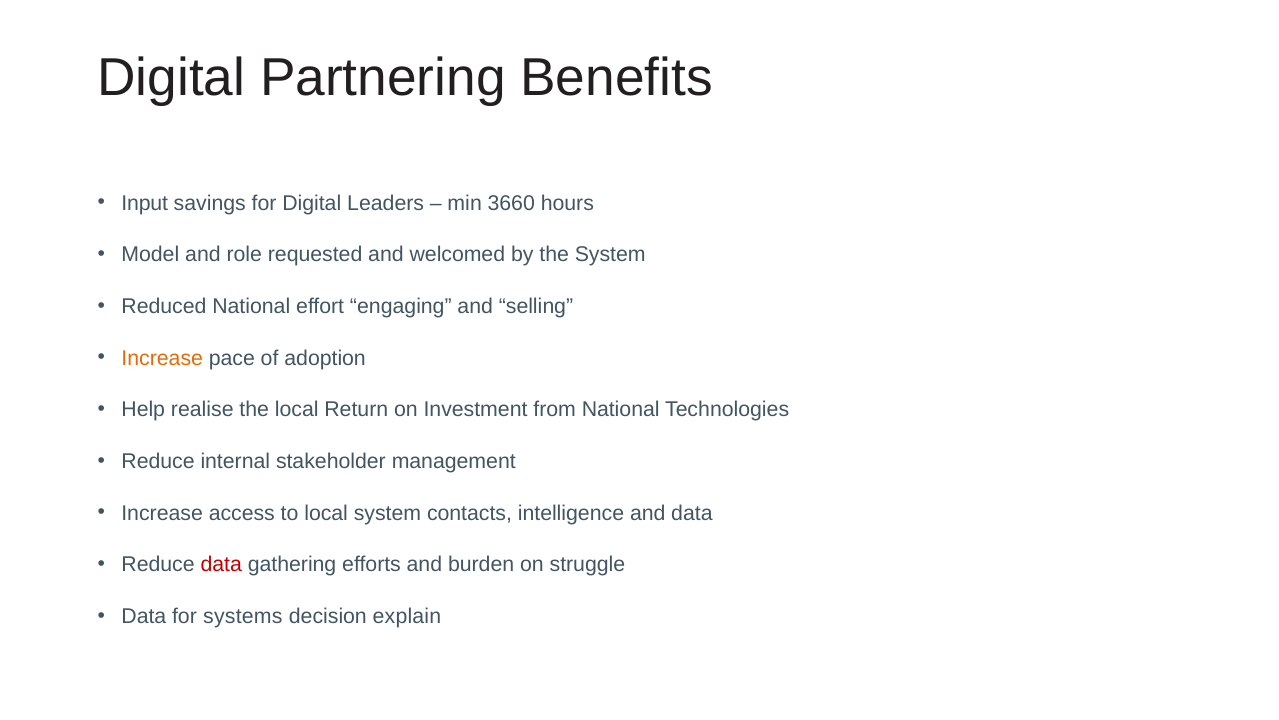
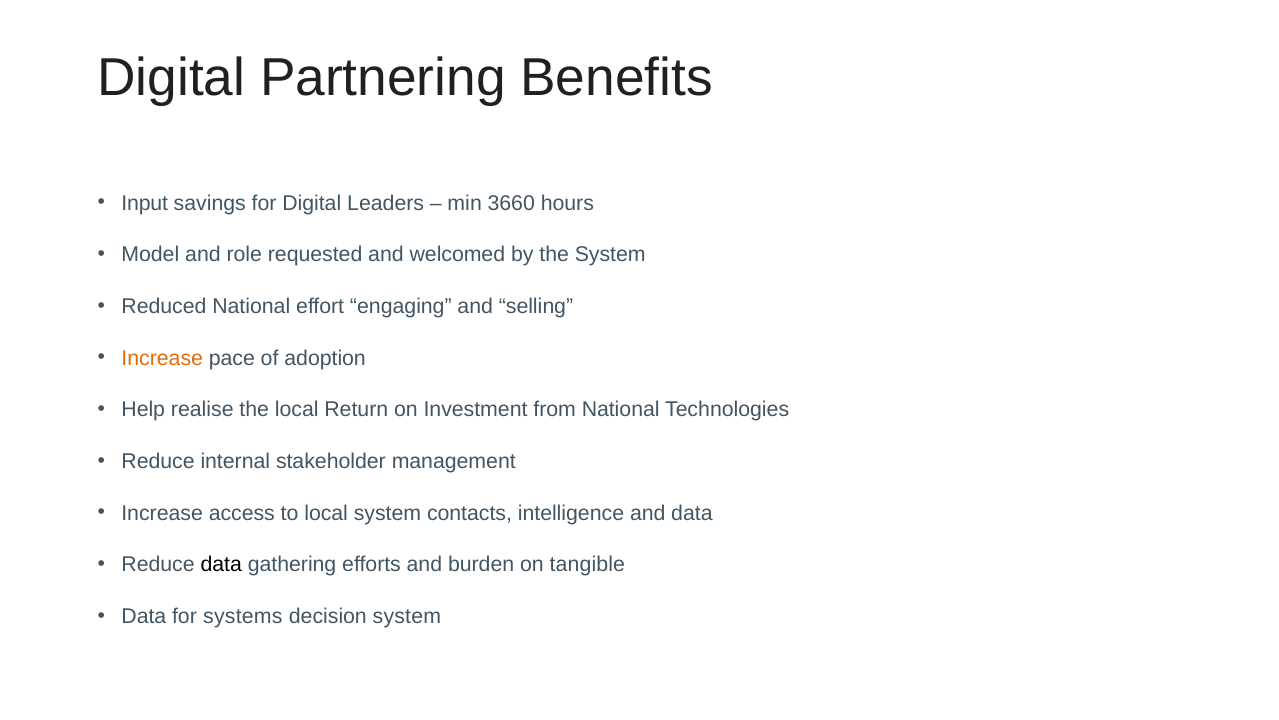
data colour: red -> black (221, 564)
struggle: struggle -> tangible (587, 564)
decision explain: explain -> system (407, 616)
